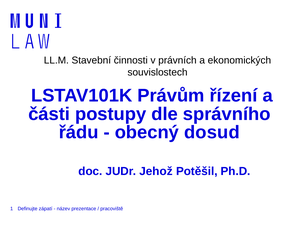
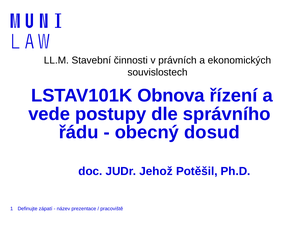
Právům: Právům -> Obnova (171, 96)
části: části -> vede (49, 114)
